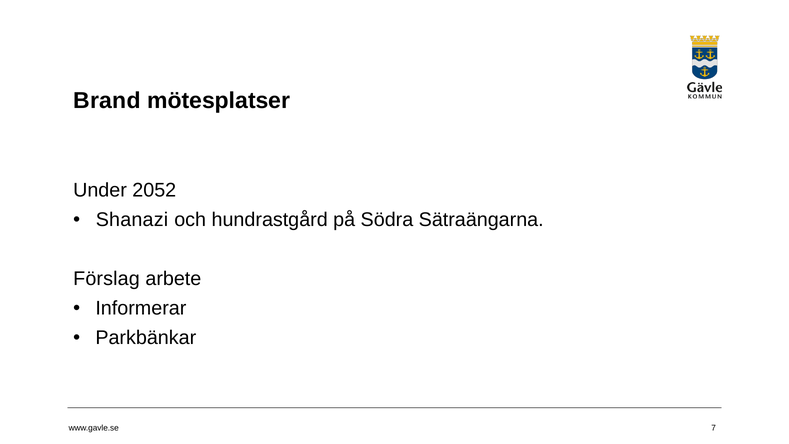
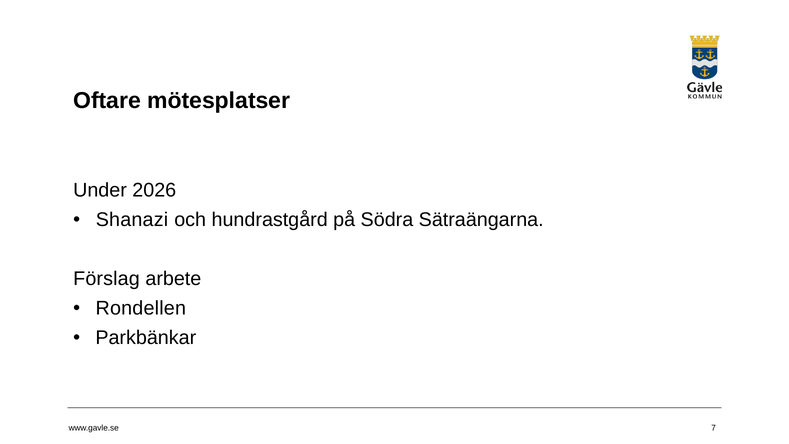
Brand: Brand -> Oftare (107, 100)
2052: 2052 -> 2026 (154, 190)
Informerar: Informerar -> Rondellen (141, 308)
